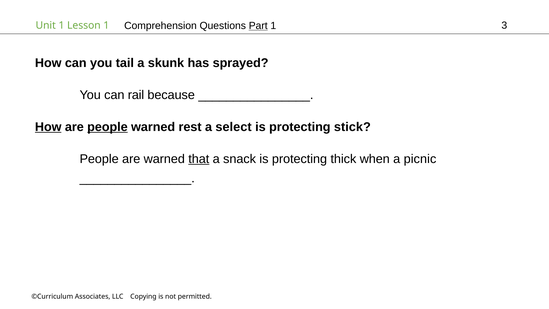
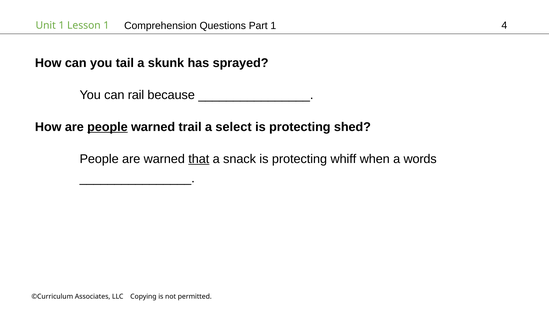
Part underline: present -> none (258, 26)
3: 3 -> 4 (504, 25)
How underline: present -> none (48, 127)
rest: rest -> trail (190, 127)
stick: stick -> shed (352, 127)
thick: thick -> whiff (343, 159)
picnic: picnic -> words (420, 159)
